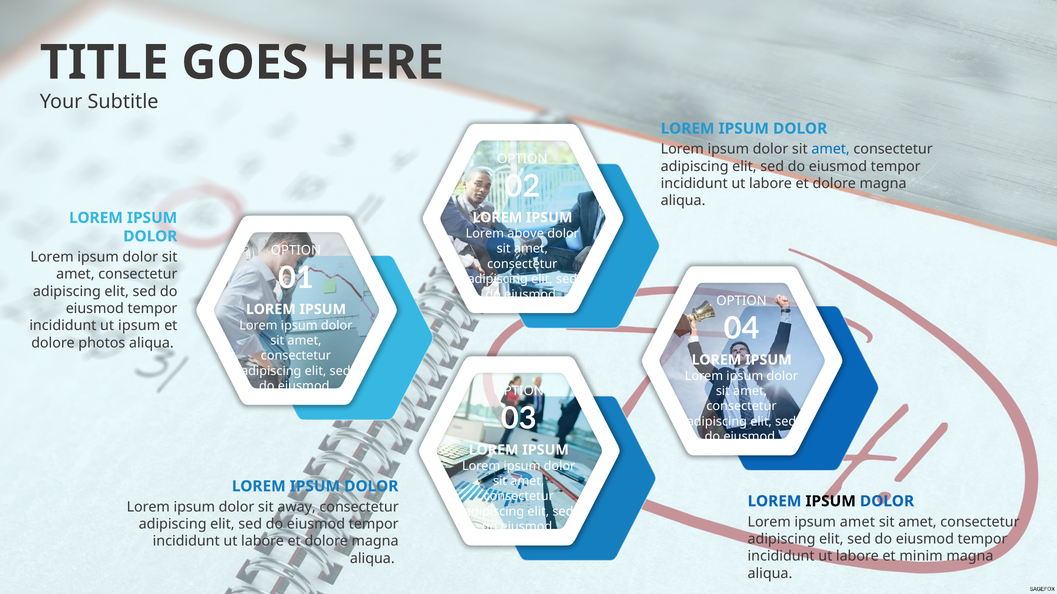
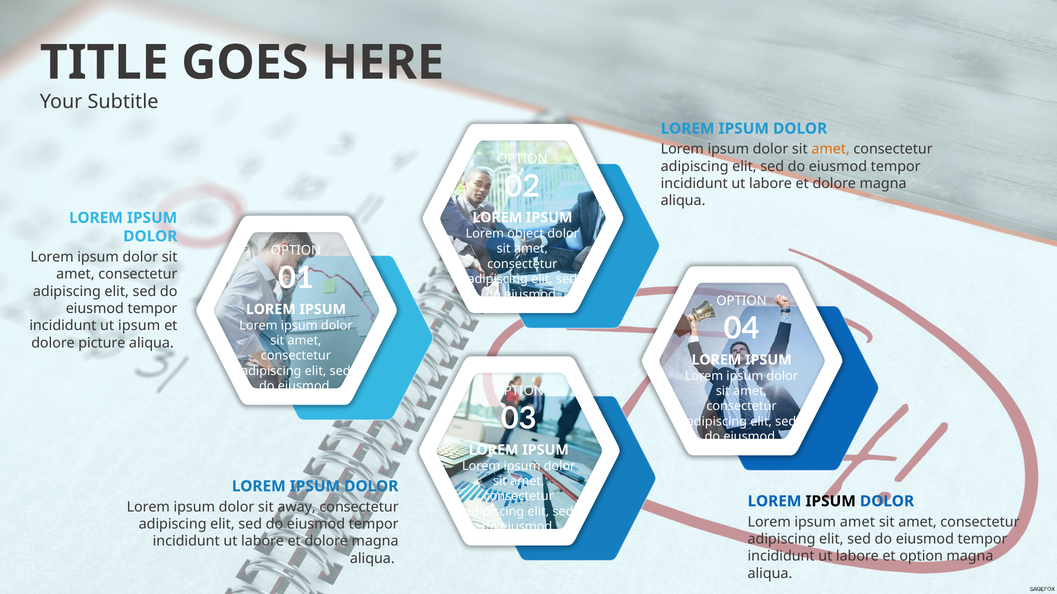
amet colour: blue -> orange (831, 149)
above: above -> object (526, 234)
photos: photos -> picture (102, 343)
et minim: minim -> option (921, 557)
